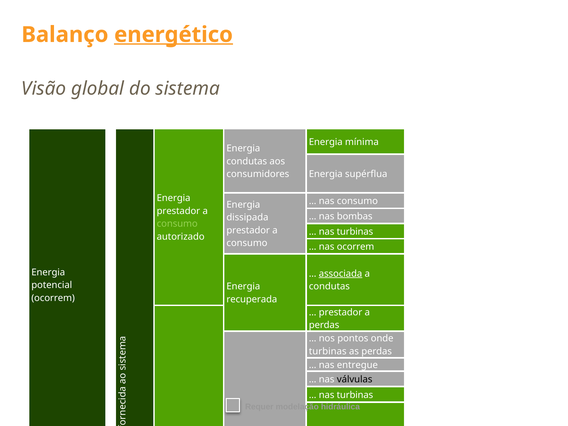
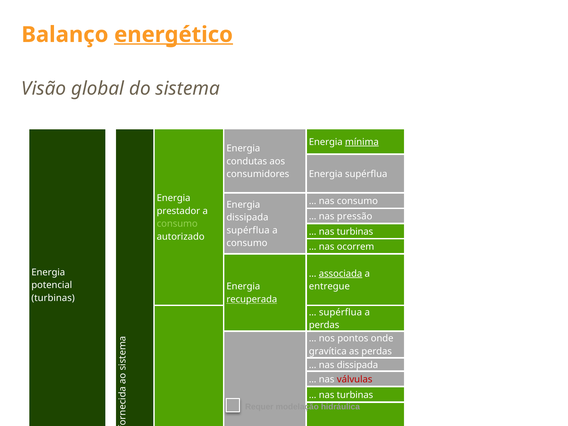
mínima underline: none -> present (362, 142)
nas bombas: bombas -> pressão (355, 217)
prestador: prestador -> supérflua (248, 230)
condutas: condutas -> entregue (329, 287)
ocorrem: ocorrem -> turbinas (53, 298)
recuperada underline: none -> present (252, 299)
prestador: prestador -> supérflua (340, 312)
turbinas: turbinas -> gravítica (328, 351)
nas entregue: entregue -> dissipada (357, 365)
válvulas colour: black -> red (355, 379)
